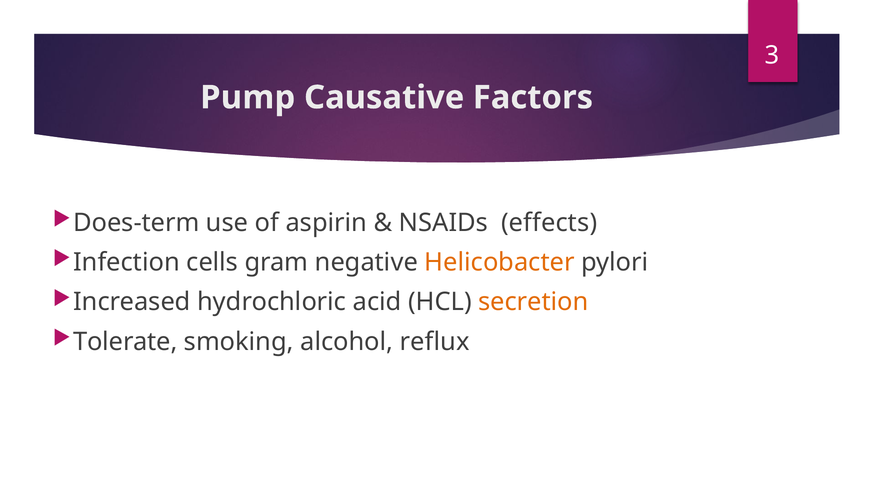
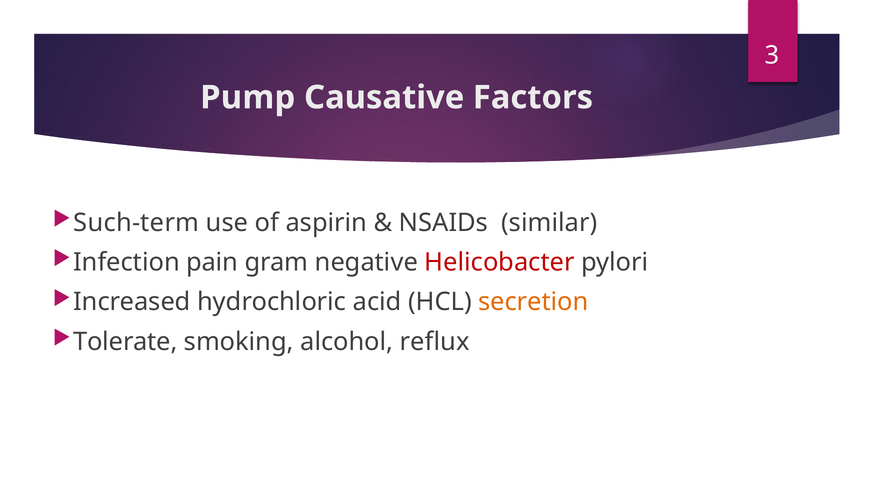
Does-term: Does-term -> Such-term (136, 222)
effects: effects -> similar (549, 222)
cells: cells -> pain (212, 262)
Helicobacter colour: orange -> red (500, 262)
